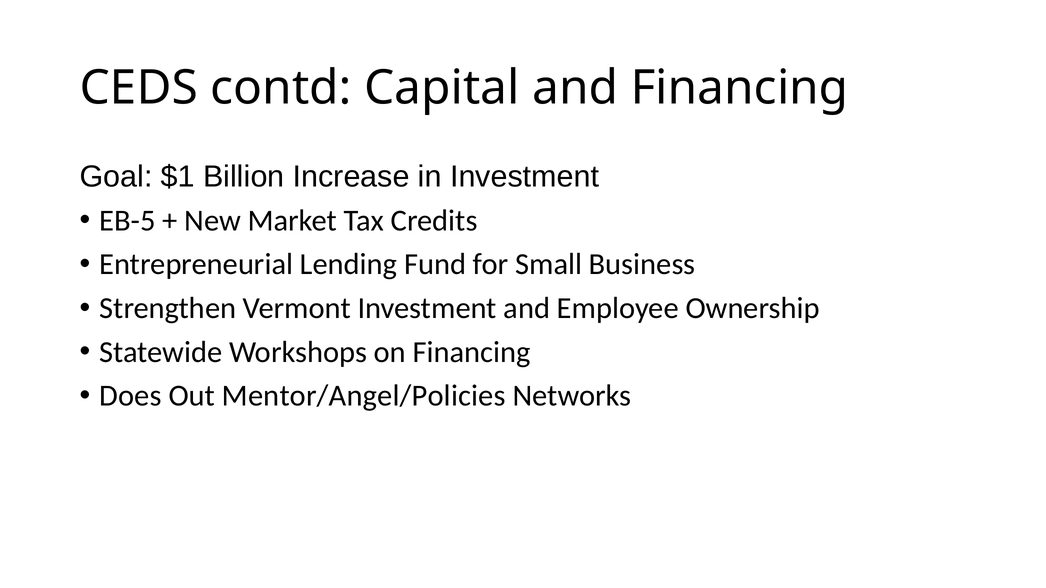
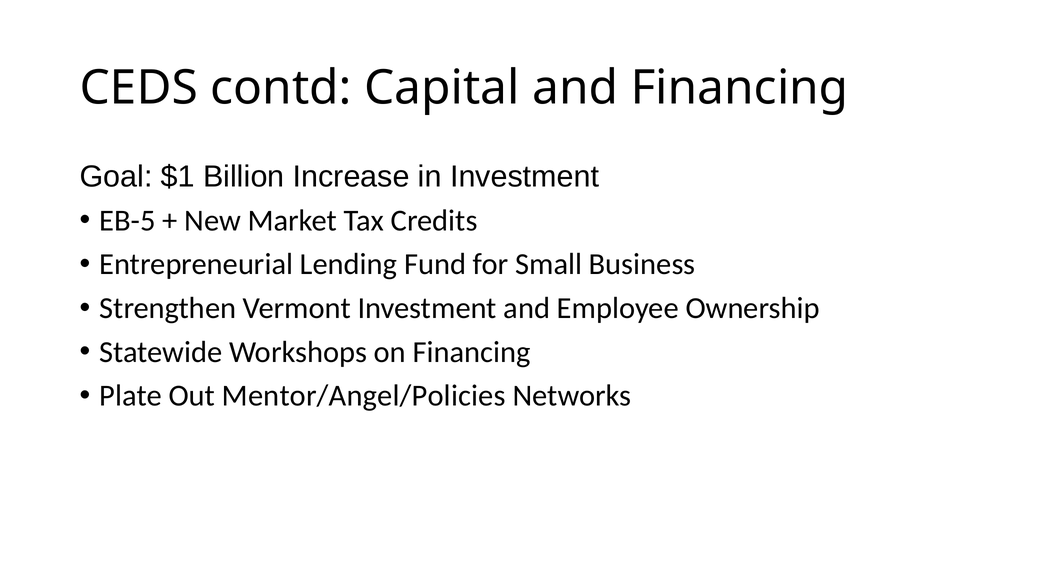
Does: Does -> Plate (131, 396)
